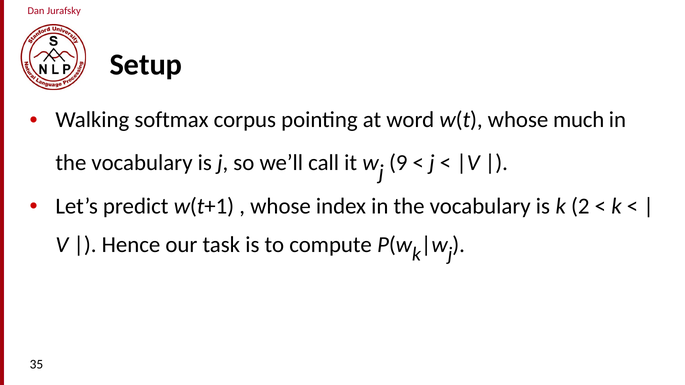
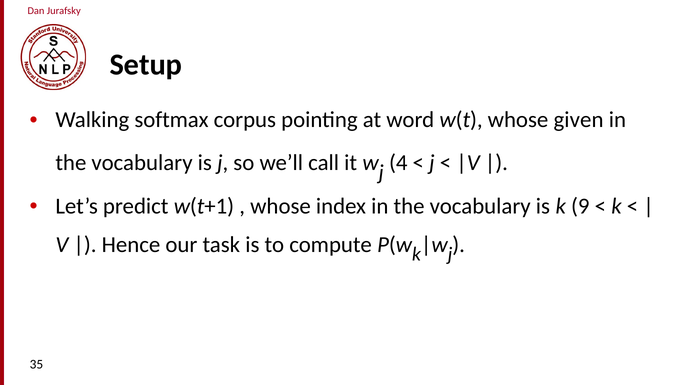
much: much -> given (579, 120)
9: 9 -> 4 (398, 163)
2: 2 -> 9 (580, 206)
